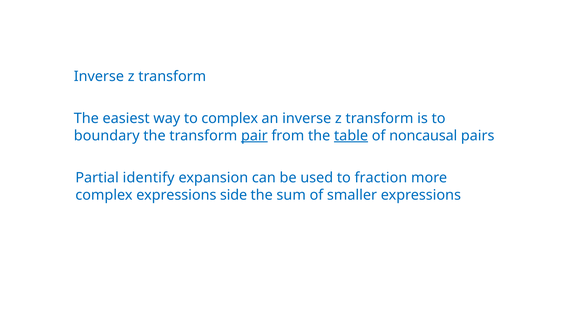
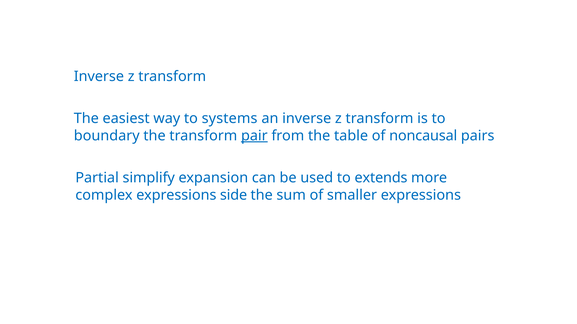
to complex: complex -> systems (230, 119)
table underline: present -> none (351, 136)
identify: identify -> simplify (149, 178)
fraction: fraction -> extends (381, 178)
